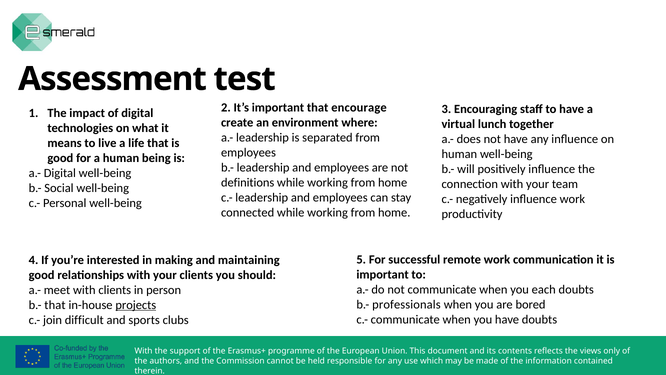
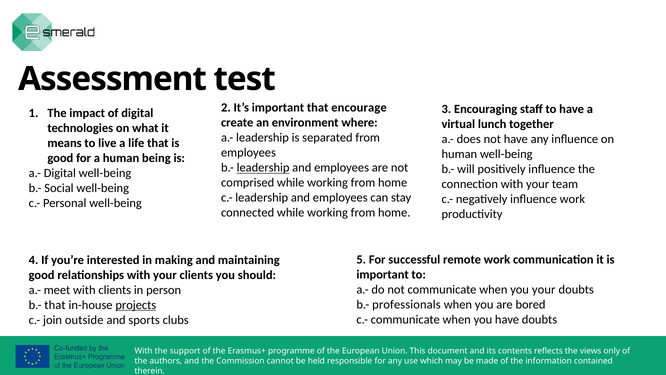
leadership underline: none -> present (263, 168)
definitions: definitions -> comprised (248, 183)
you each: each -> your (544, 289)
difficult: difficult -> outside (84, 320)
